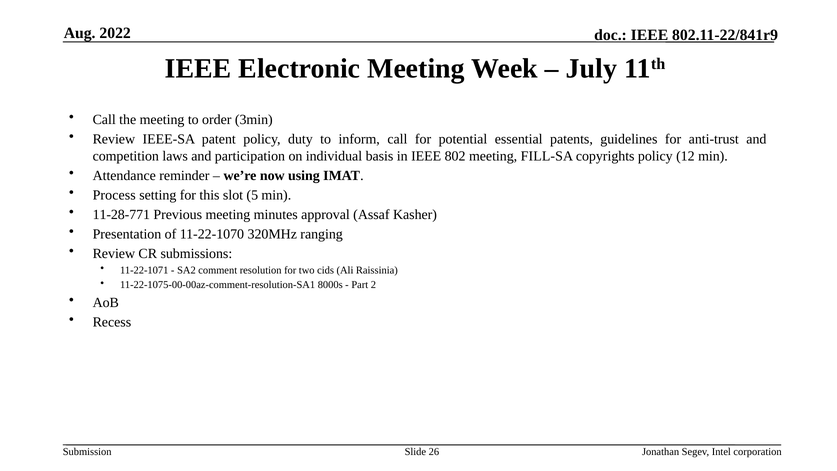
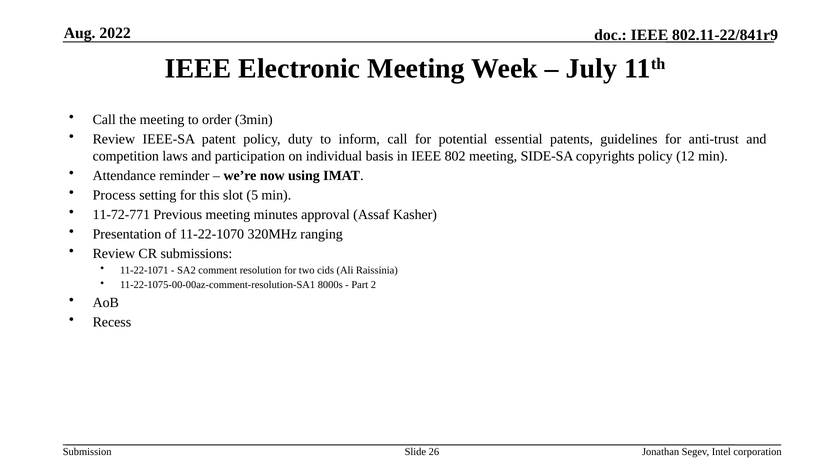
FILL-SA: FILL-SA -> SIDE-SA (547, 156)
11-28-771: 11-28-771 -> 11-72-771 (121, 214)
